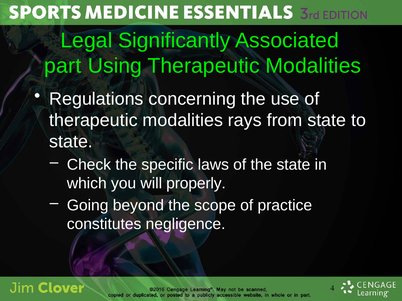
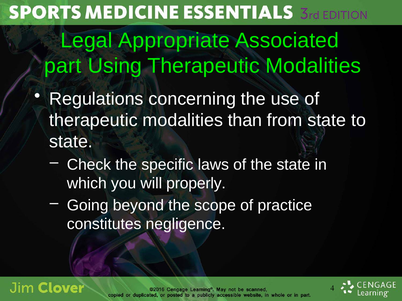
Significantly: Significantly -> Appropriate (174, 41)
rays: rays -> than (245, 120)
